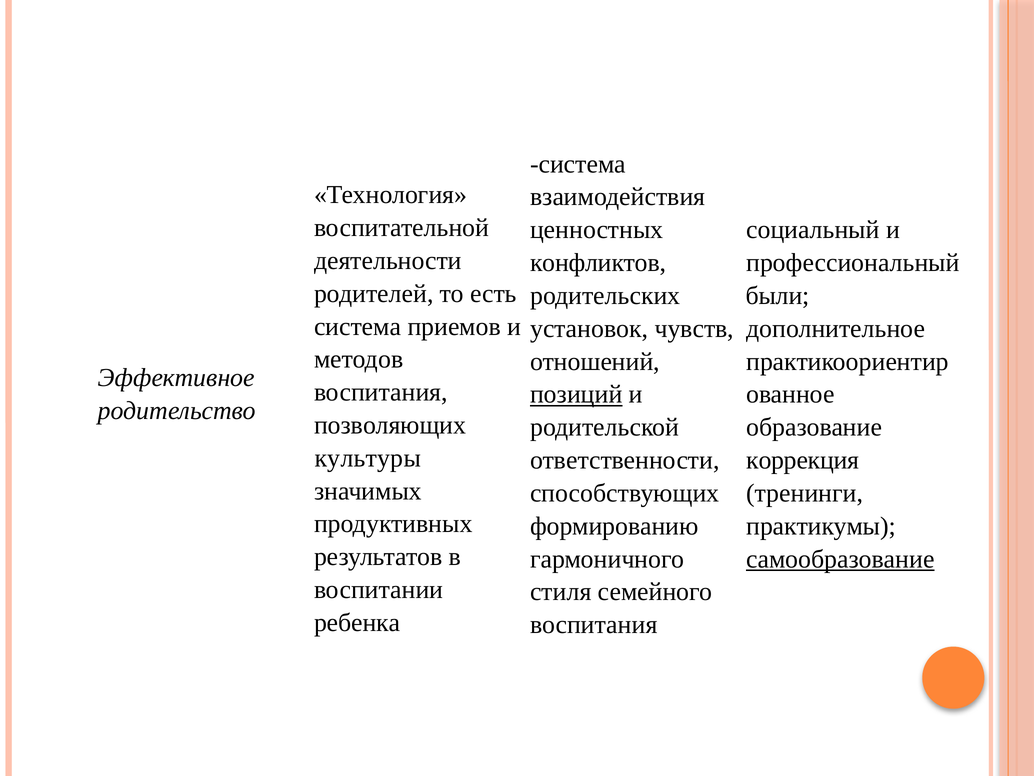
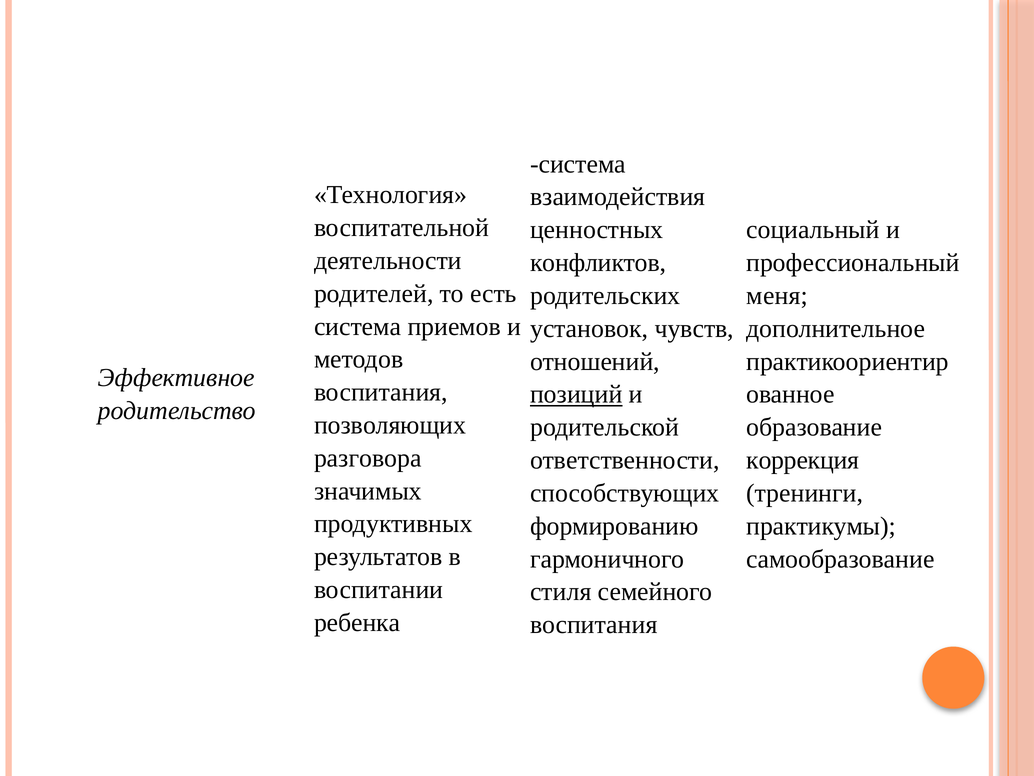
были: были -> меня (777, 295)
культуры: культуры -> разговора (368, 458)
самообразование underline: present -> none (840, 559)
